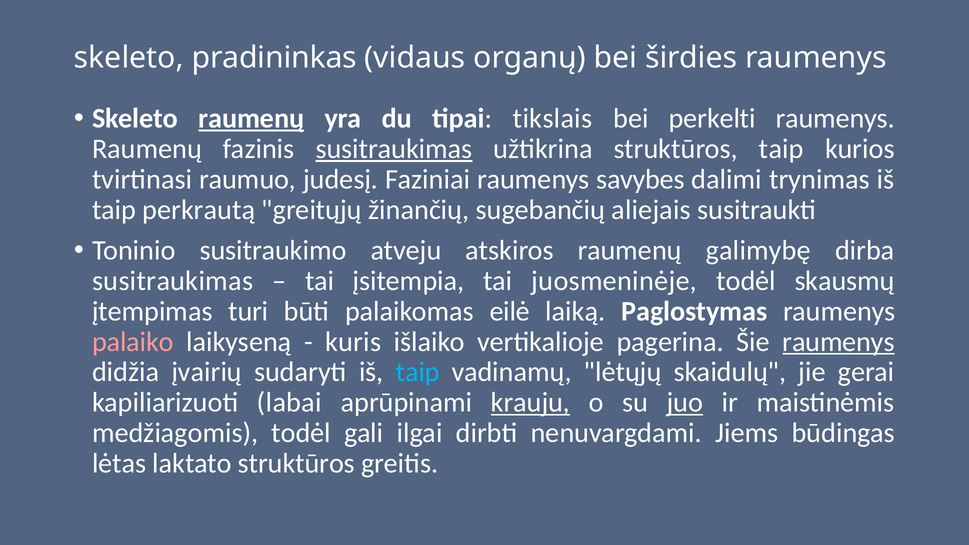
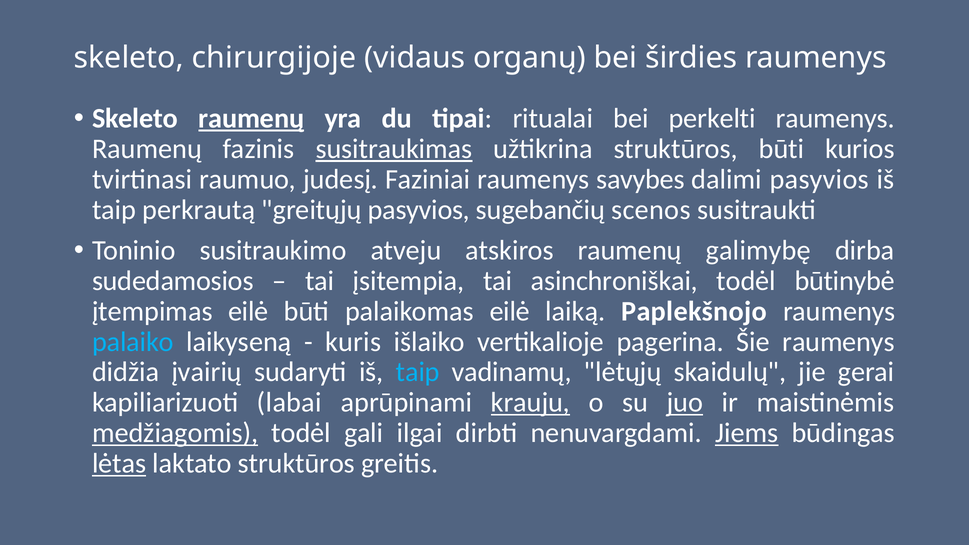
pradininkas: pradininkas -> chirurgijoje (274, 58)
tikslais: tikslais -> ritualai (553, 118)
struktūros taip: taip -> būti (782, 149)
dalimi trynimas: trynimas -> pasyvios (819, 179)
greitųjų žinančių: žinančių -> pasyvios (419, 210)
aliejais: aliejais -> scenos (651, 210)
susitraukimas: susitraukimas -> sudedamosios (173, 281)
juosmeninėje: juosmeninėje -> asinchroniškai (614, 281)
skausmų: skausmų -> būtinybė (845, 281)
įtempimas turi: turi -> eilė (248, 311)
Paglostymas: Paglostymas -> Paplekšnojo (694, 311)
palaiko colour: pink -> light blue (133, 342)
raumenys underline: present -> none (838, 342)
medžiagomis underline: none -> present (175, 433)
Jiems underline: none -> present (747, 433)
lėtas underline: none -> present (119, 464)
